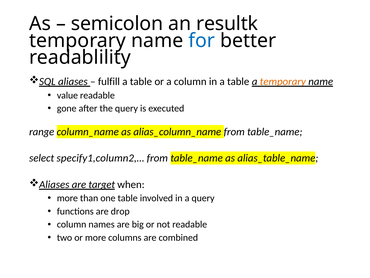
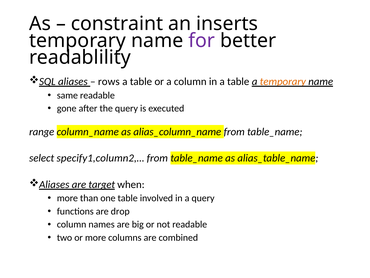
semicolon: semicolon -> constraint (117, 24)
resultk: resultk -> inserts (227, 24)
for colour: blue -> purple (202, 41)
fulfill: fulfill -> rows (109, 81)
value: value -> same (67, 95)
